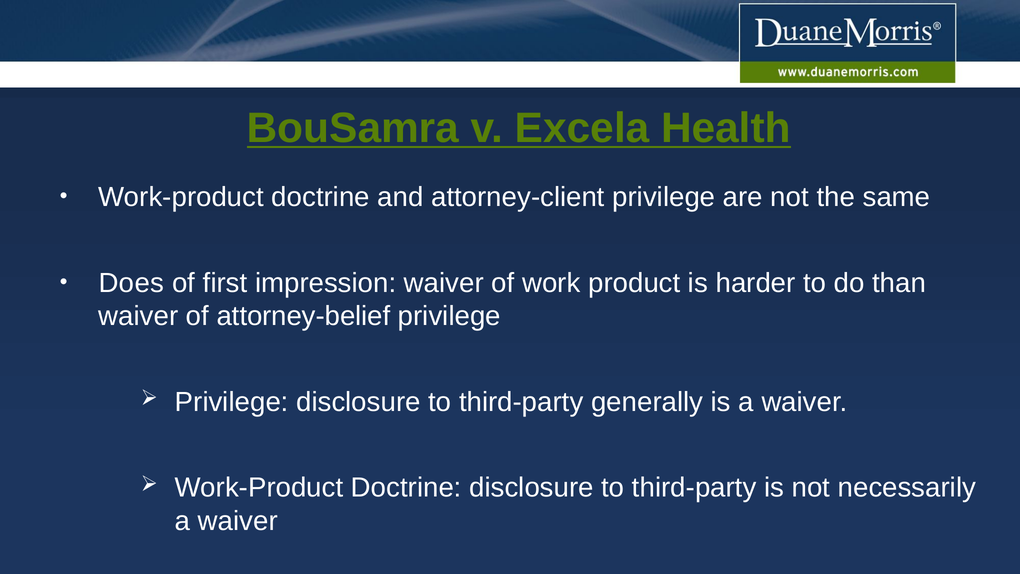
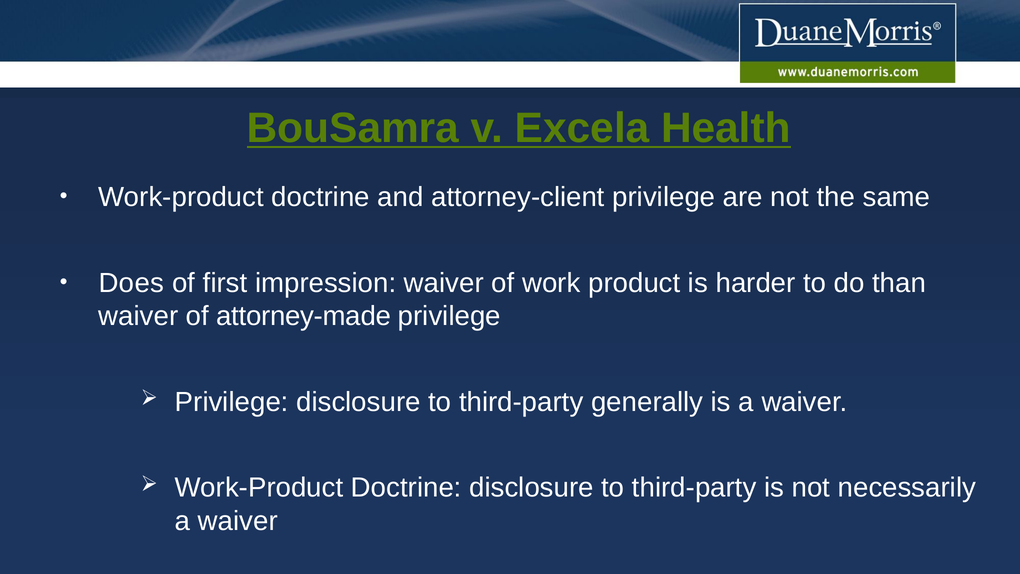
attorney-belief: attorney-belief -> attorney-made (304, 316)
